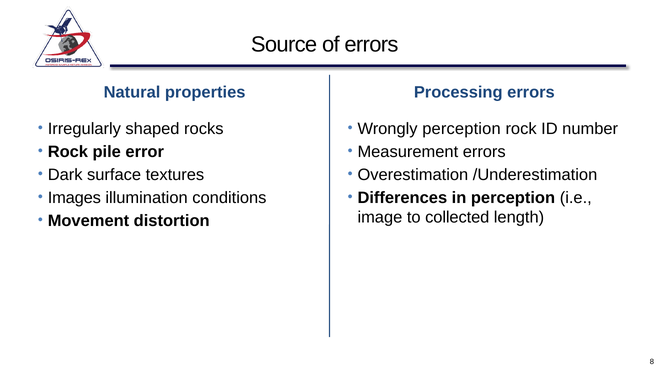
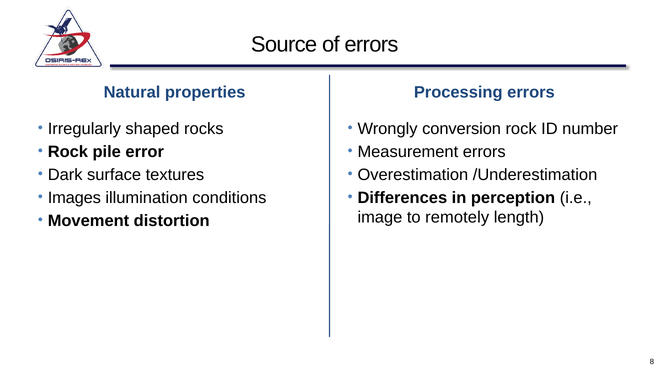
Wrongly perception: perception -> conversion (462, 129)
collected: collected -> remotely (457, 218)
